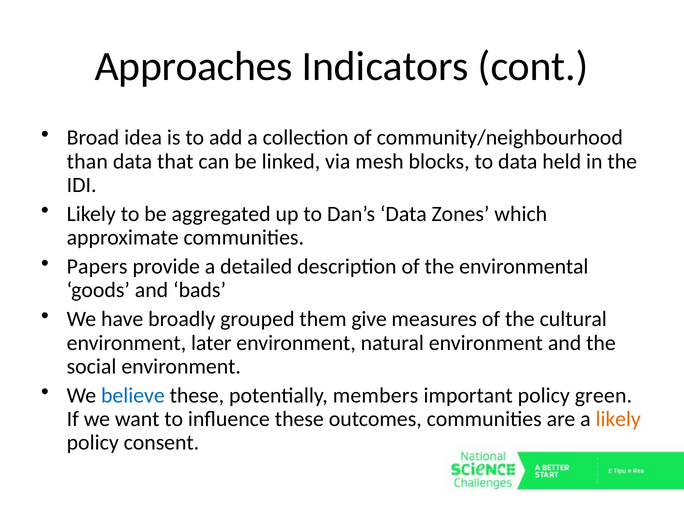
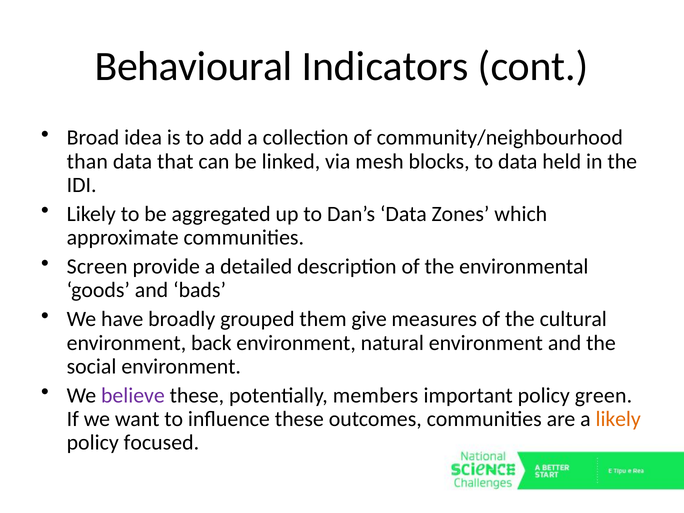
Approaches: Approaches -> Behavioural (194, 66)
Papers: Papers -> Screen (97, 267)
later: later -> back (211, 343)
believe colour: blue -> purple (133, 396)
consent: consent -> focused (161, 443)
